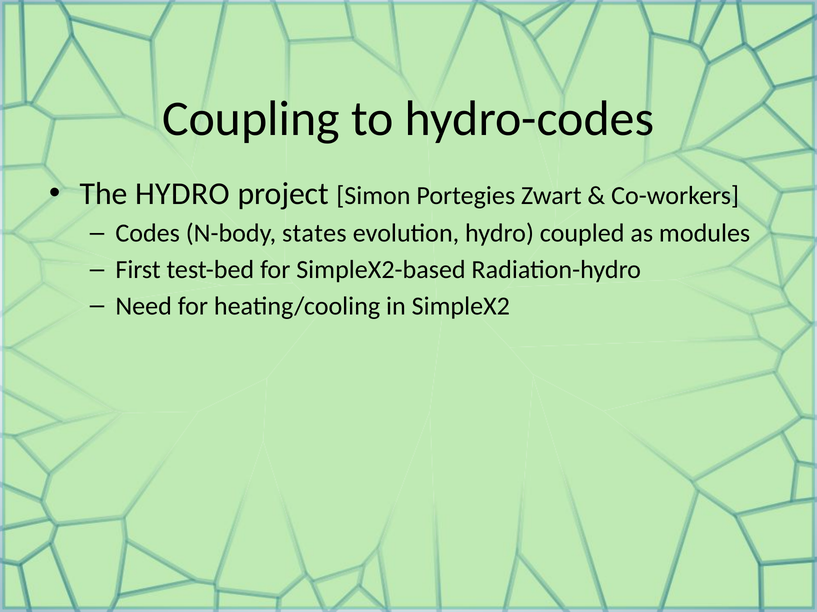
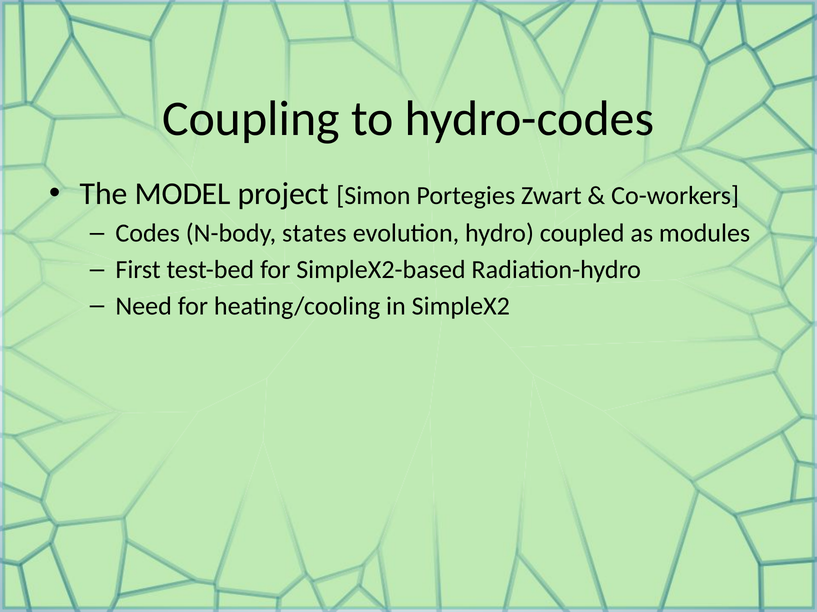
The HYDRO: HYDRO -> MODEL (183, 194)
